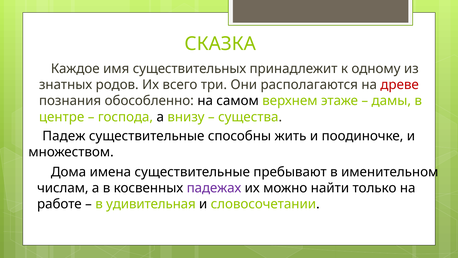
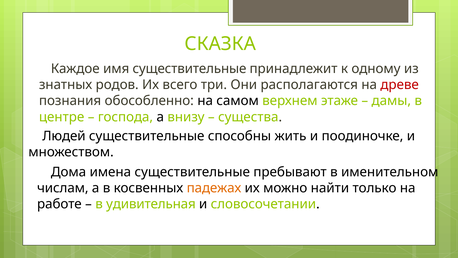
имя существительных: существительных -> существительные (189, 69)
Падеж: Падеж -> Людей (64, 136)
падежах colour: purple -> orange (214, 188)
